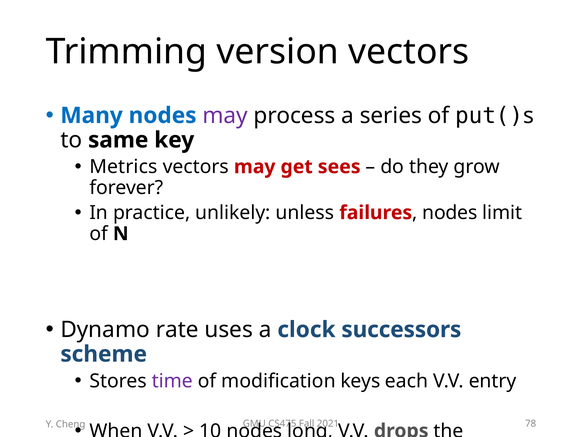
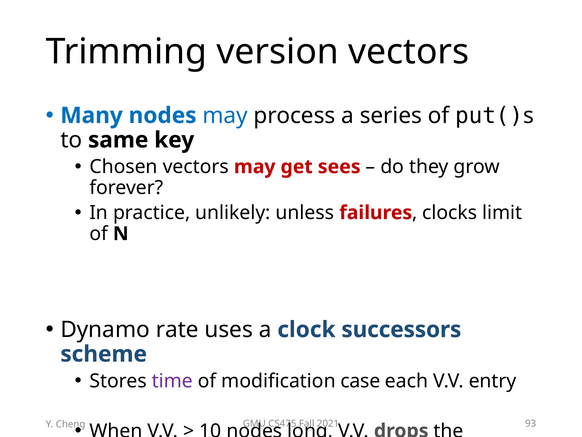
may colour: purple -> blue (225, 115)
Metrics: Metrics -> Chosen (124, 167)
nodes: nodes -> clocks (450, 213)
keys: keys -> case (360, 380)
78: 78 -> 93 (531, 423)
